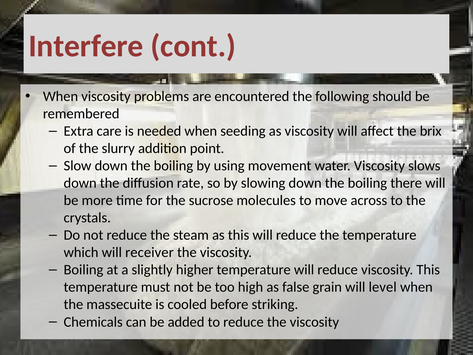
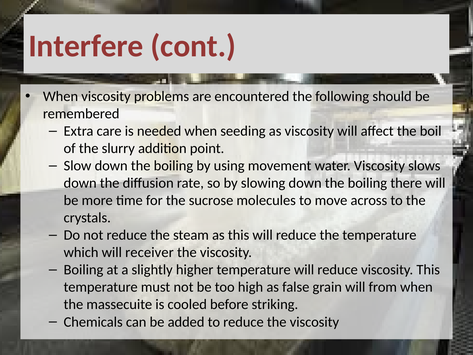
brix: brix -> boil (431, 131)
level: level -> from (383, 287)
